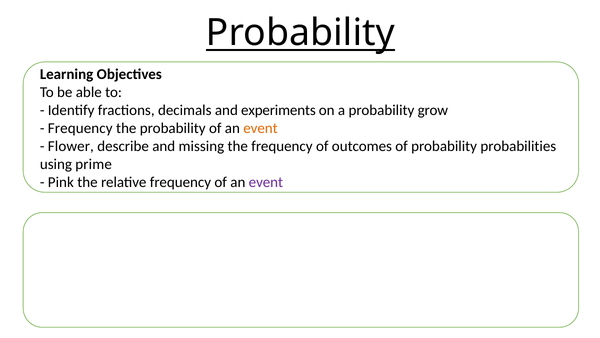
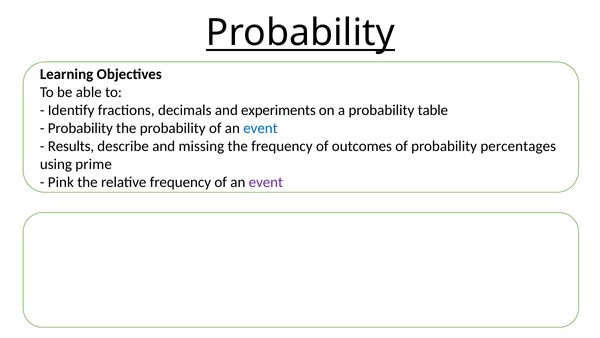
grow: grow -> table (433, 110)
Frequency: Frequency -> Probability (80, 128)
event colour: orange -> blue (260, 128)
Flower: Flower -> Results (71, 146)
probabilities: probabilities -> percentages (518, 146)
